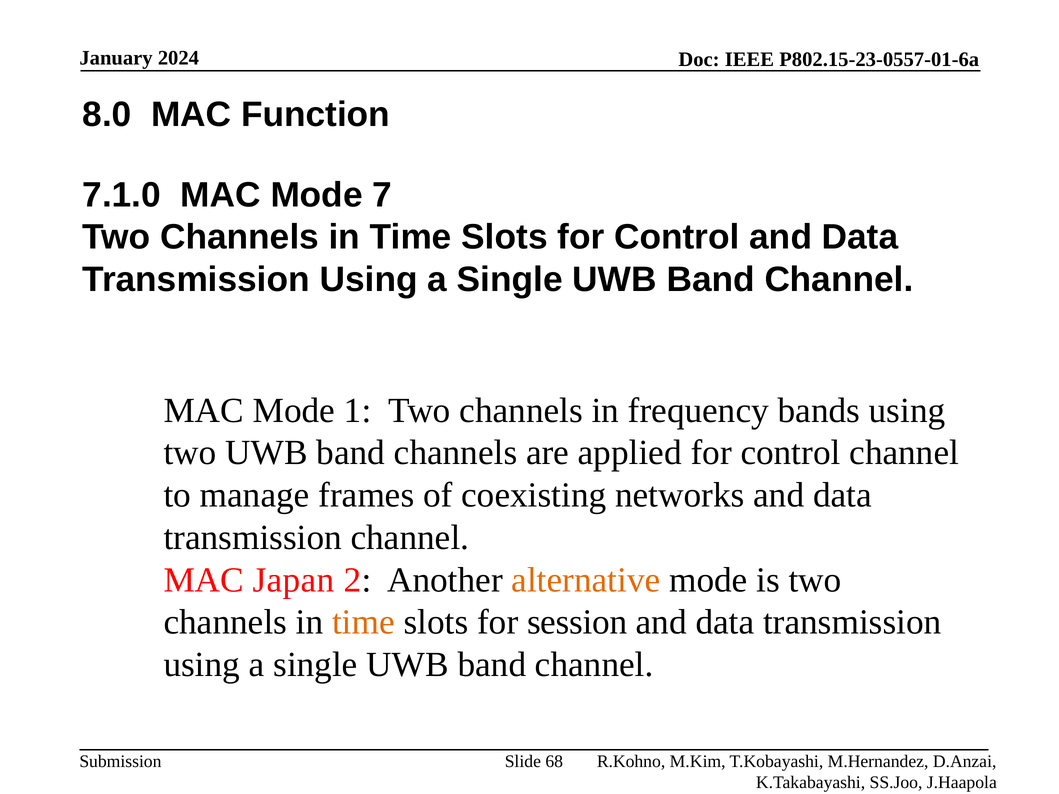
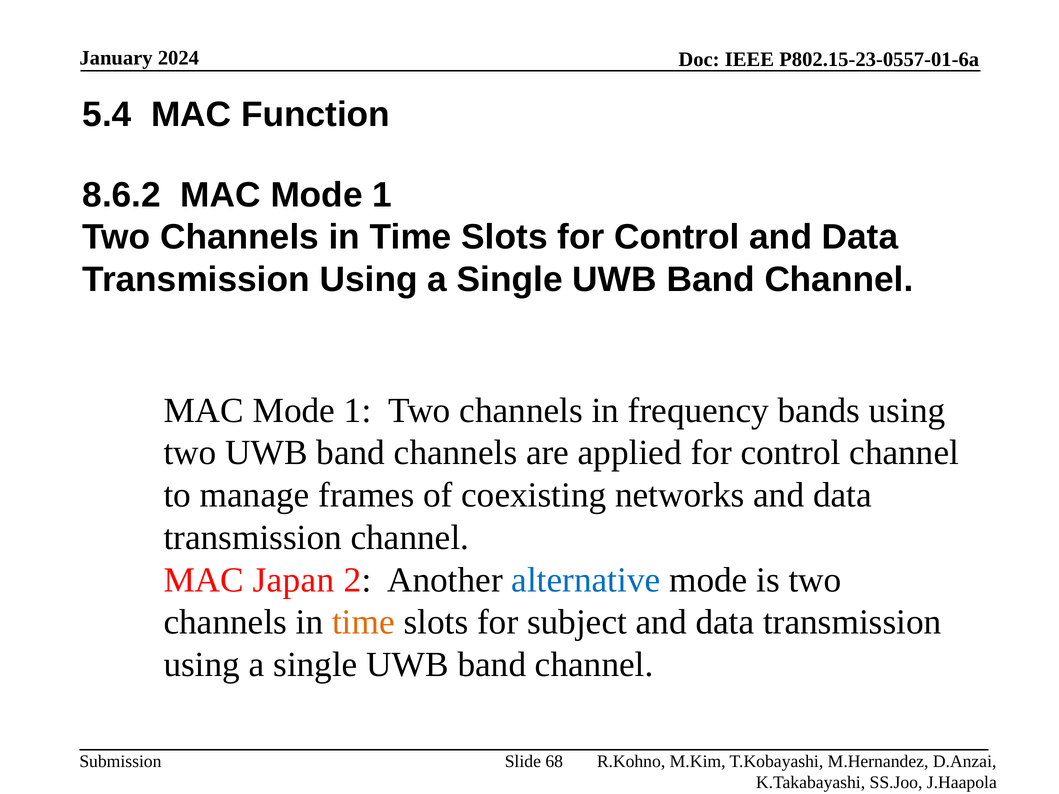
8.0: 8.0 -> 5.4 (107, 114)
7.1.0: 7.1.0 -> 8.6.2 (122, 195)
7: 7 -> 1 (382, 195)
alternative colour: orange -> blue (586, 580)
session: session -> subject (577, 622)
